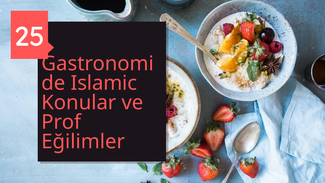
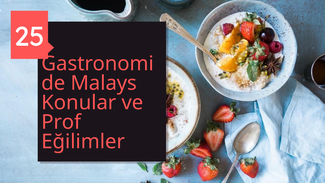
Islamic: Islamic -> Malays (104, 83)
